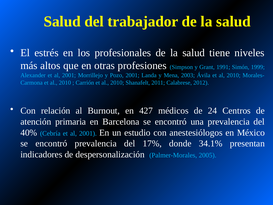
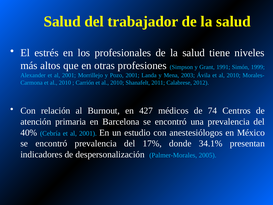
24: 24 -> 74 (212, 111)
